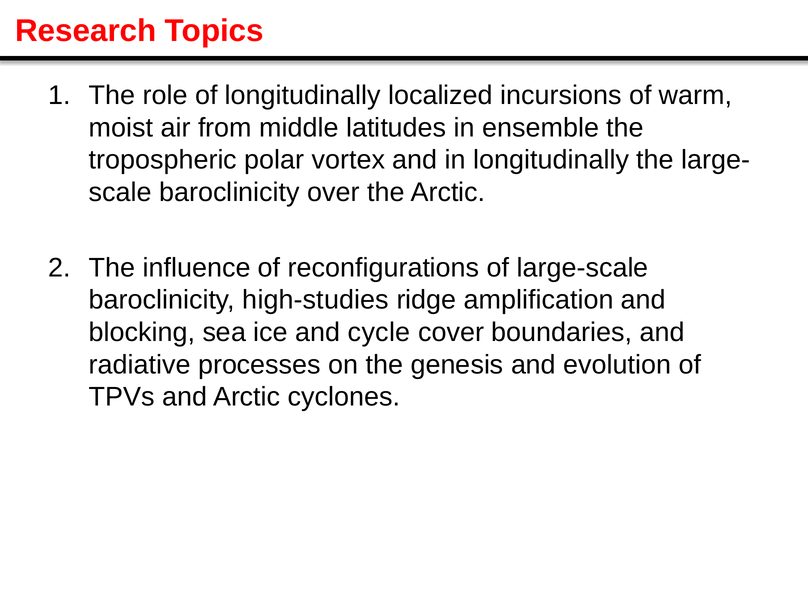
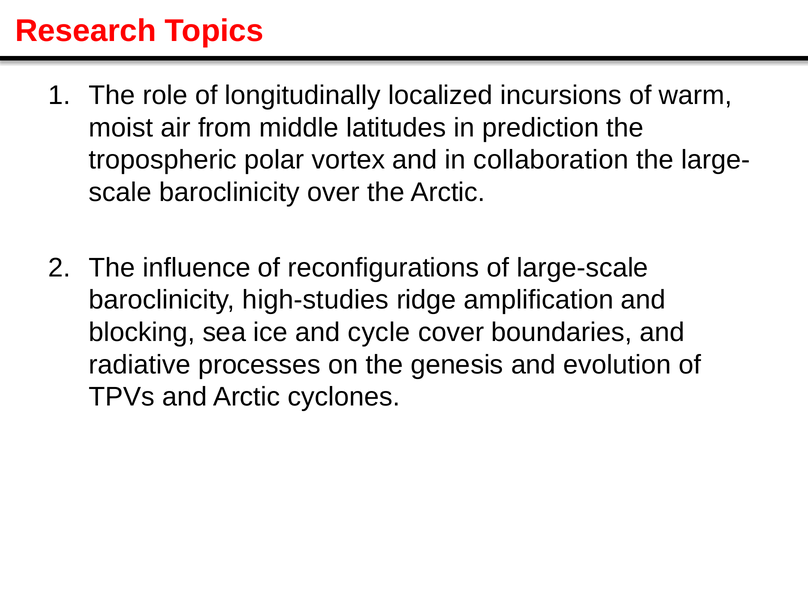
ensemble: ensemble -> prediction (541, 128)
in longitudinally: longitudinally -> collaboration (551, 160)
